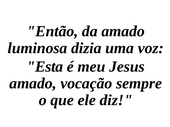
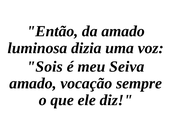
Esta: Esta -> Sois (45, 67)
Jesus: Jesus -> Seiva (127, 67)
